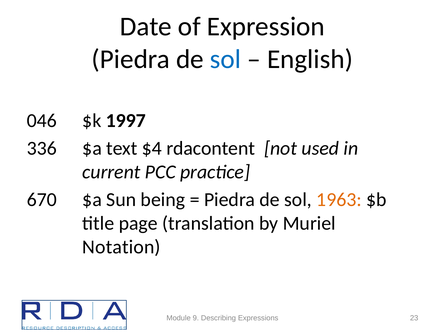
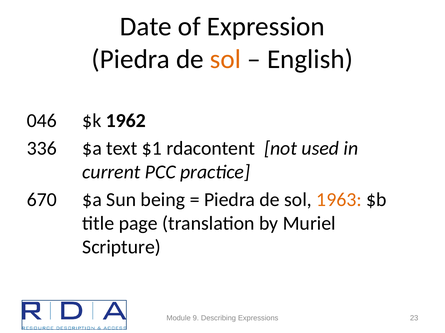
sol colour: blue -> orange (226, 59)
1997: 1997 -> 1962 (126, 121)
$4: $4 -> $1 (152, 149)
Notation: Notation -> Scripture (122, 248)
